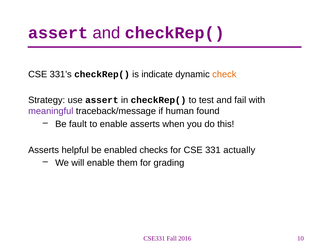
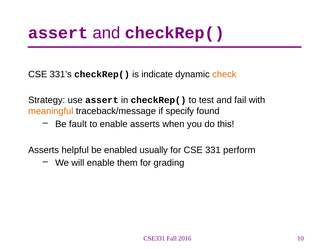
meaningful colour: purple -> orange (51, 111)
human: human -> specify (180, 111)
checks: checks -> usually (154, 150)
actually: actually -> perform (239, 150)
